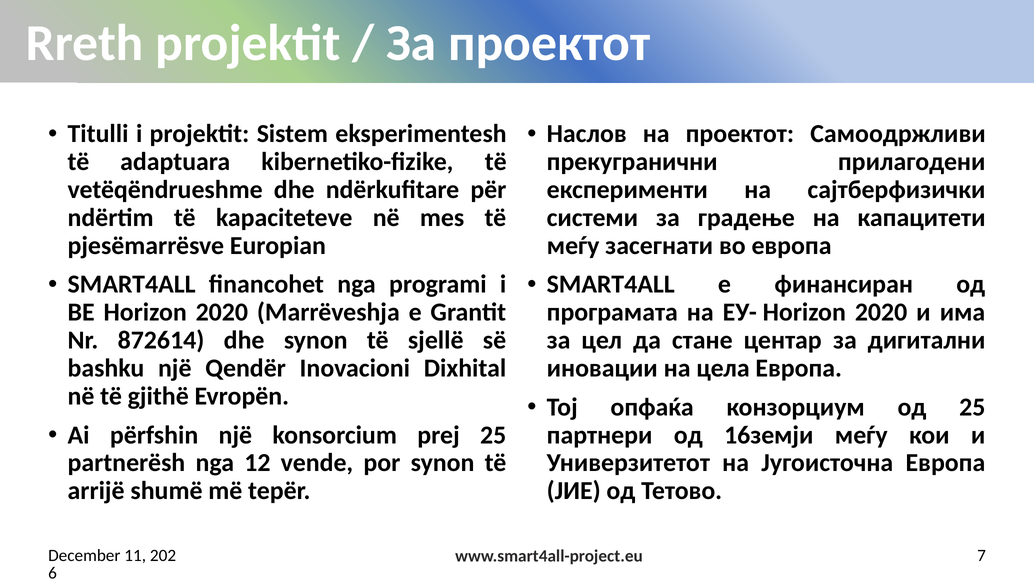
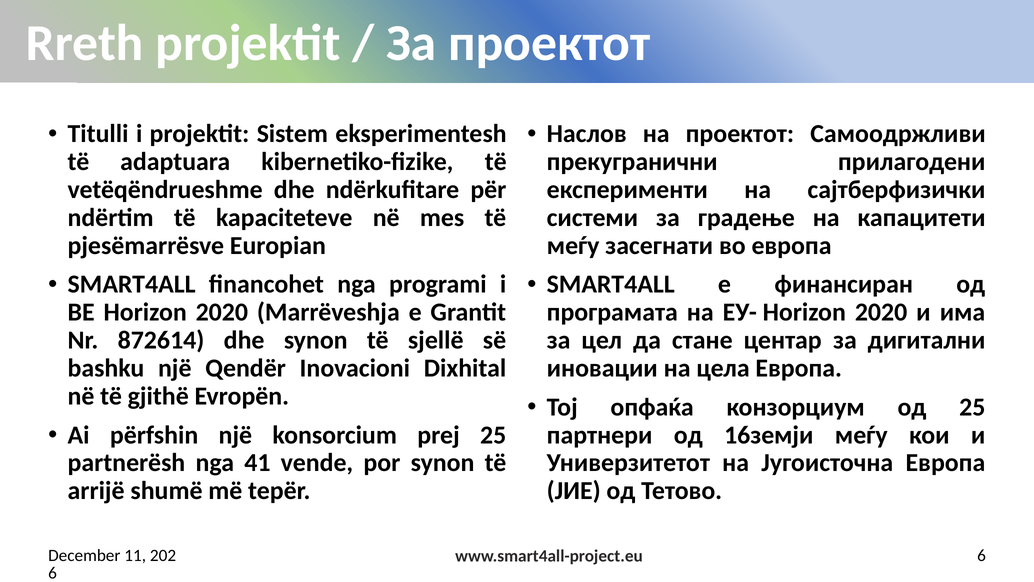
12: 12 -> 41 (257, 463)
www.smart4all-project.eu 7: 7 -> 6 (982, 555)
